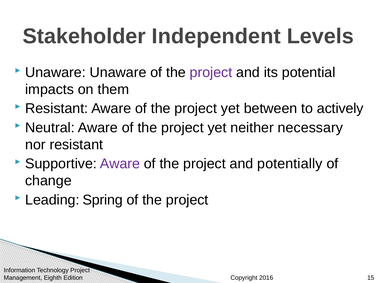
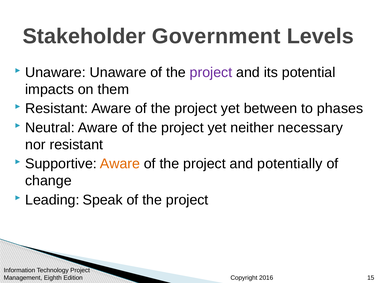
Independent: Independent -> Government (216, 36)
actively: actively -> phases (340, 109)
Aware colour: purple -> orange (120, 164)
Spring: Spring -> Speak (103, 200)
